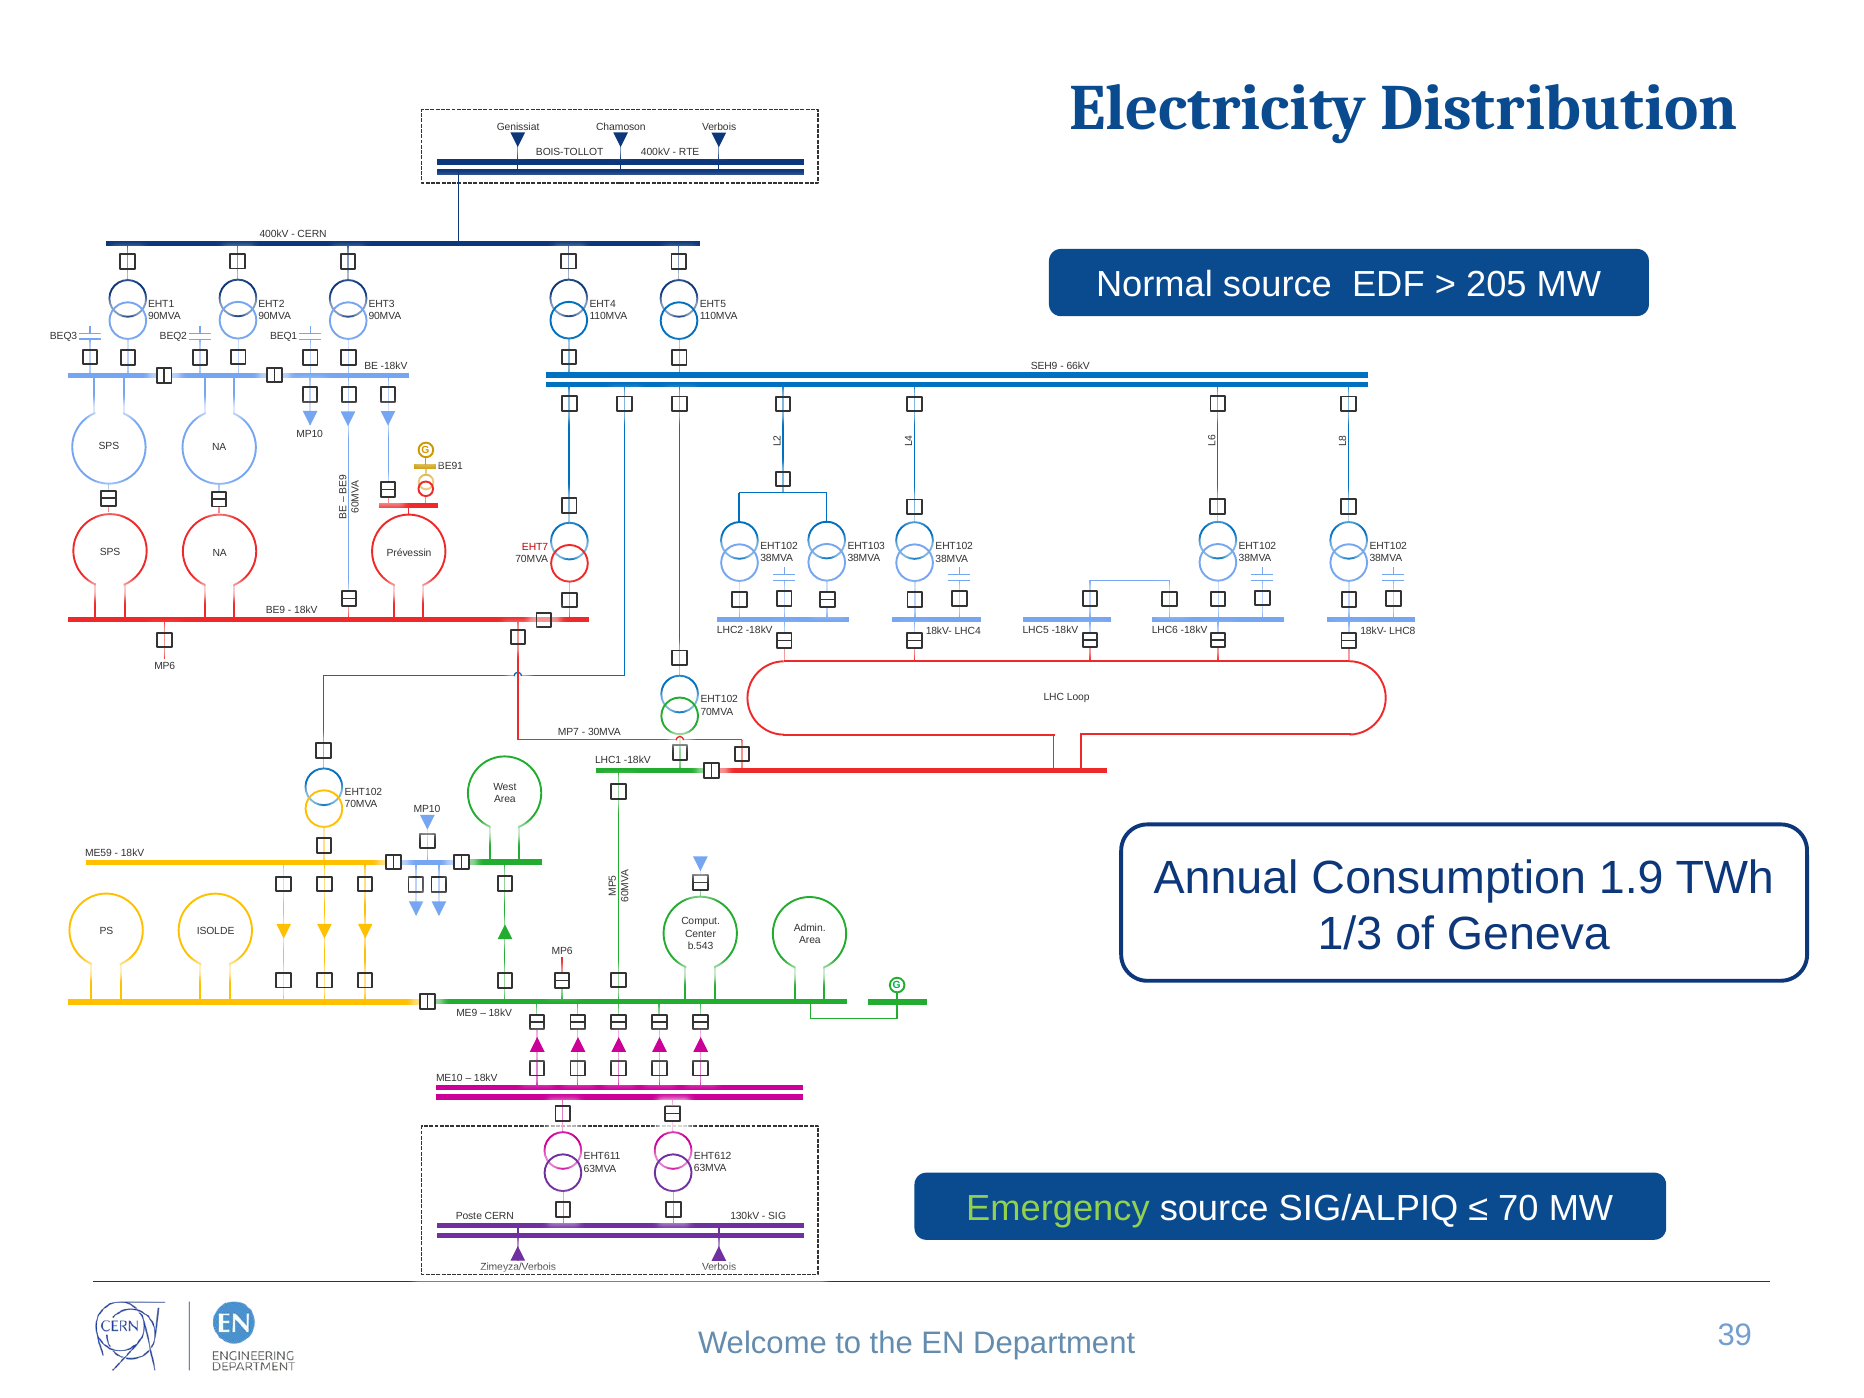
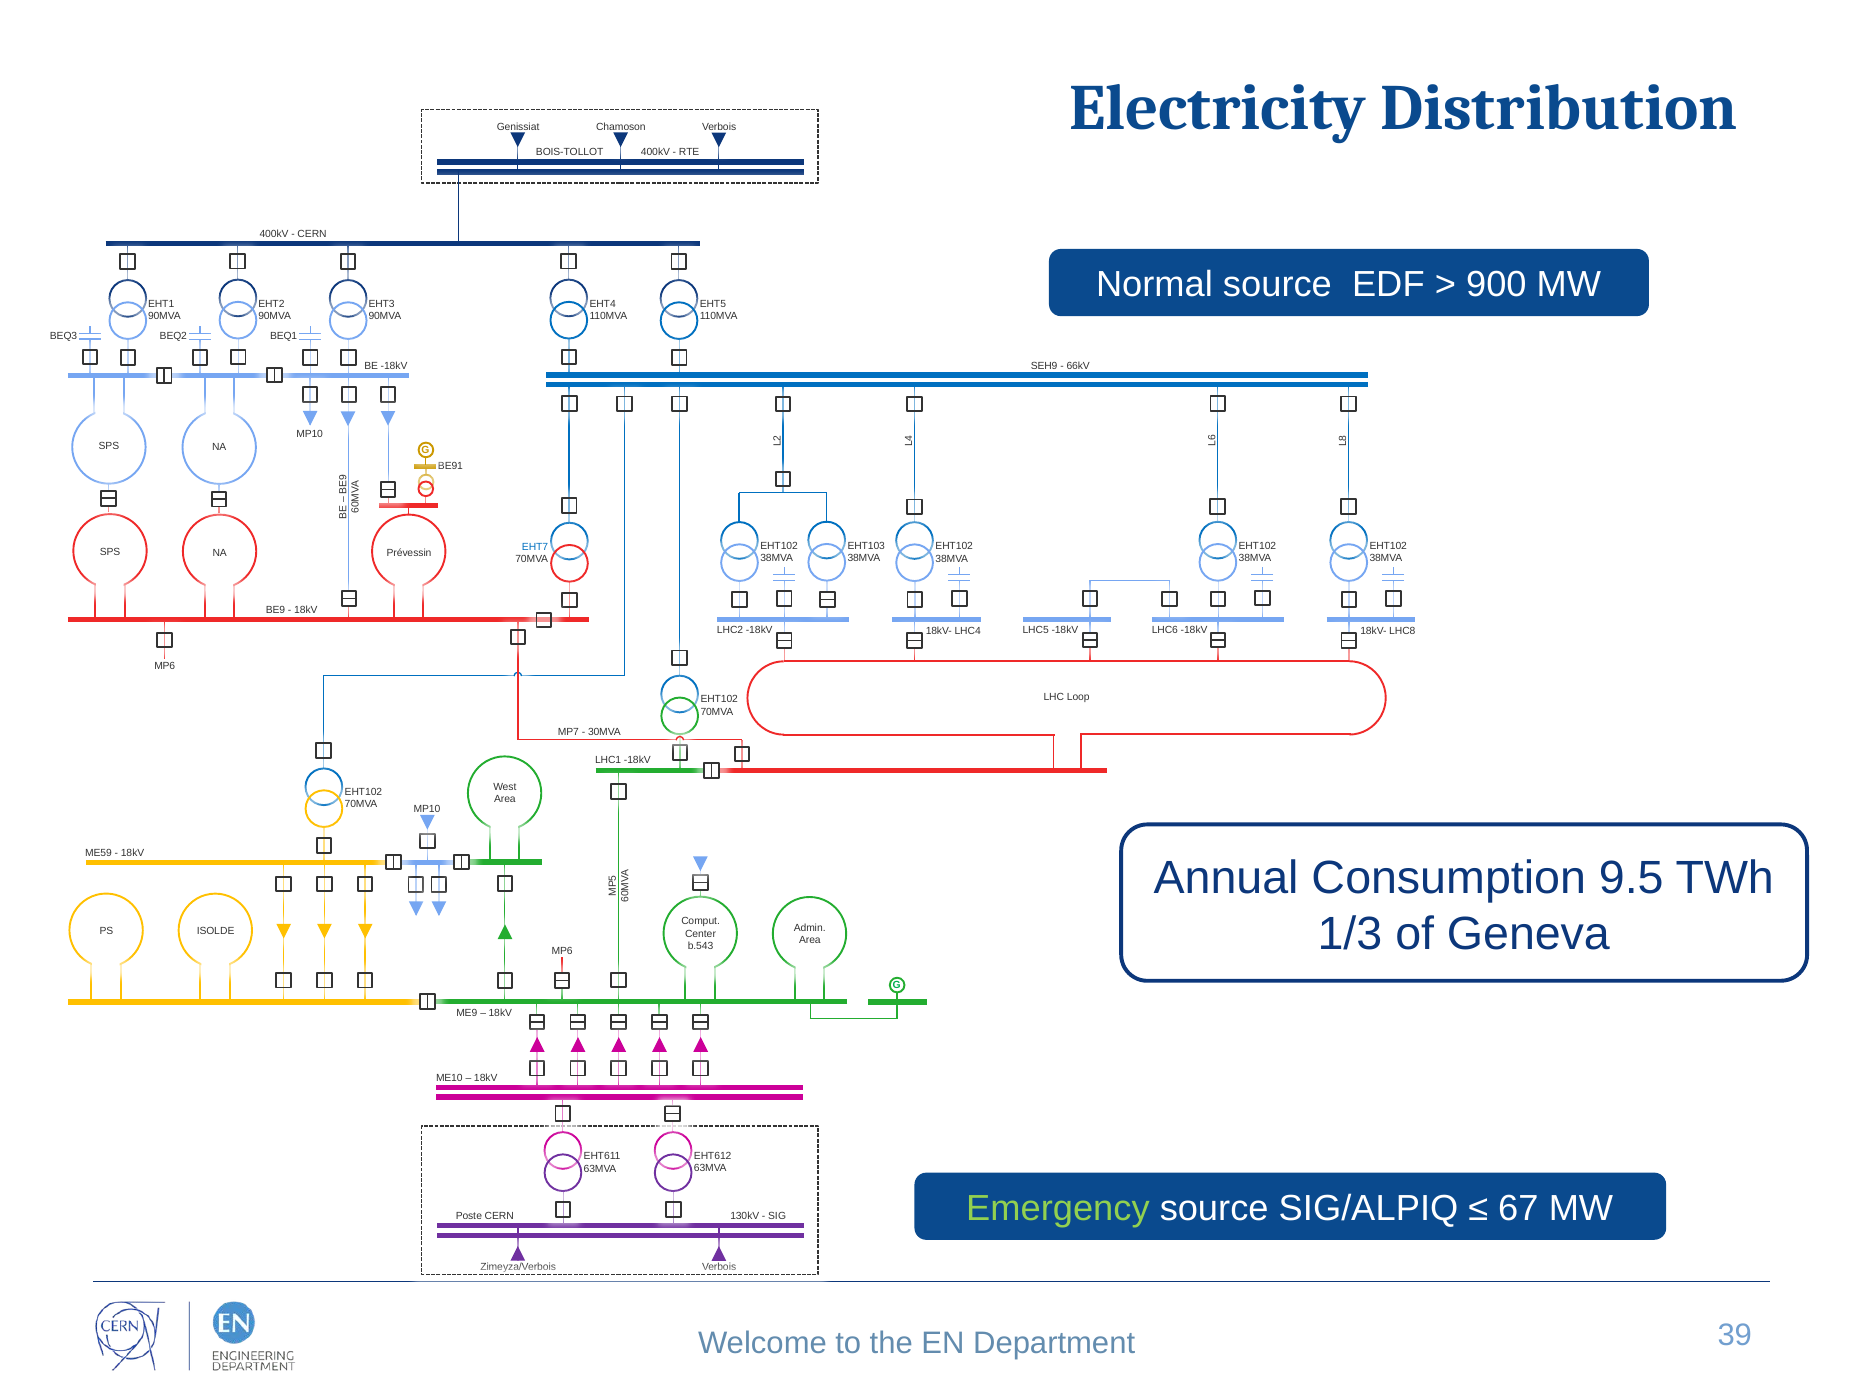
205: 205 -> 900 (1496, 285)
EHT7 colour: red -> blue (535, 547)
1.9: 1.9 -> 9.5 (1631, 878)
70: 70 -> 67 (1518, 1209)
